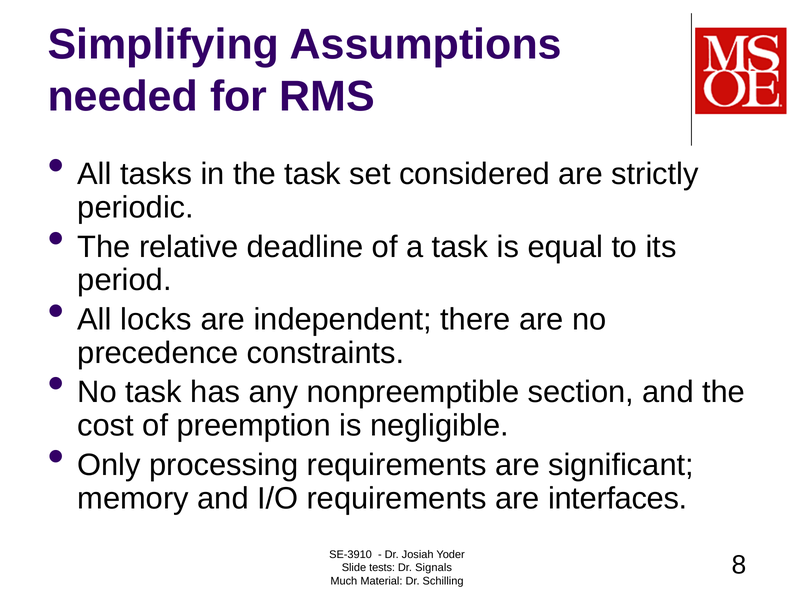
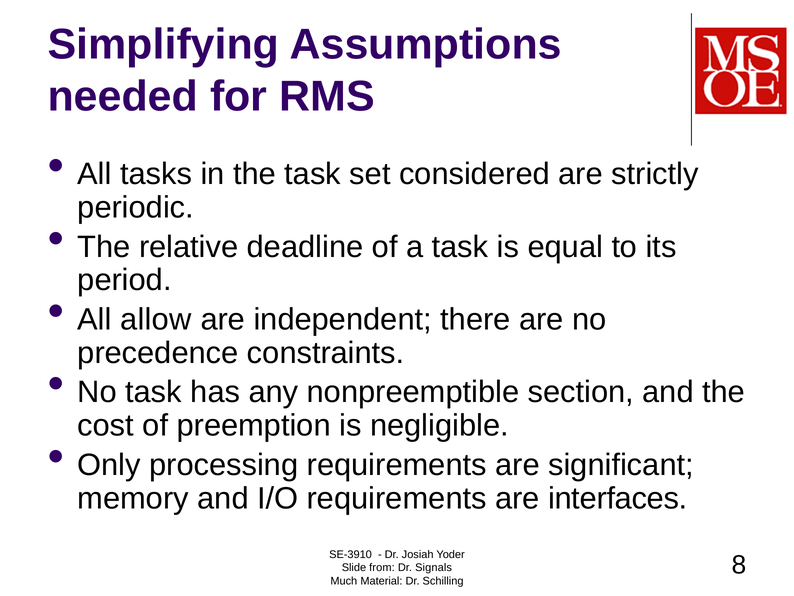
locks: locks -> allow (156, 319)
tests: tests -> from (382, 567)
